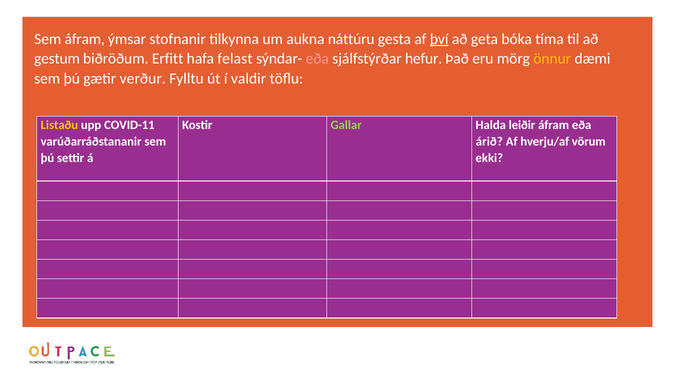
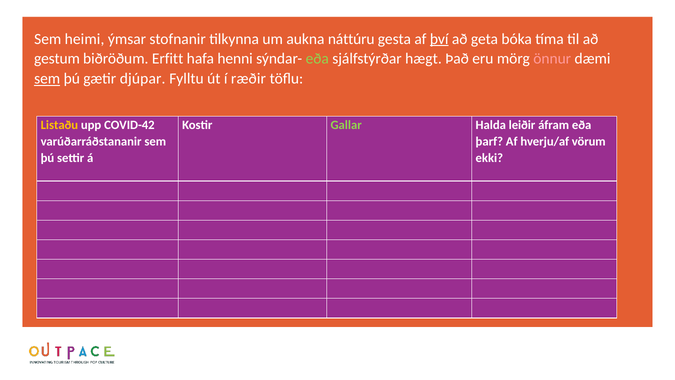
Sem áfram: áfram -> heimi (85, 39)
felast: felast -> henni (235, 59)
eða colour: pink -> light green (317, 59)
hefur: hefur -> hægt (423, 59)
önnur colour: yellow -> pink (552, 59)
sem underline: none -> present (47, 79)
verður: verður -> djúpar (143, 79)
valdir: valdir -> ræðir (248, 79)
COVID-11: COVID-11 -> COVID-42 (129, 125)
árið: árið -> þarf (489, 142)
